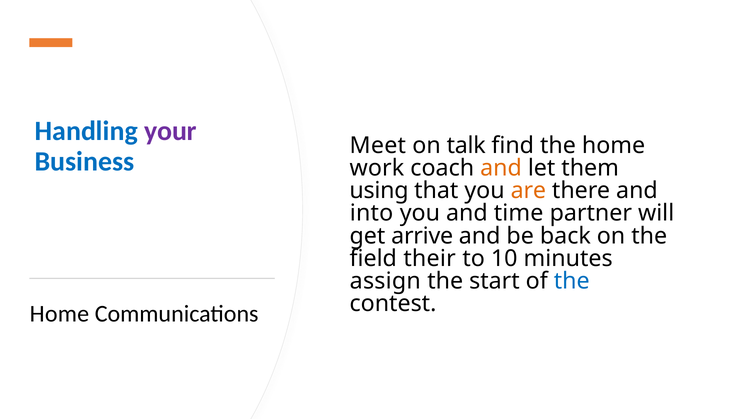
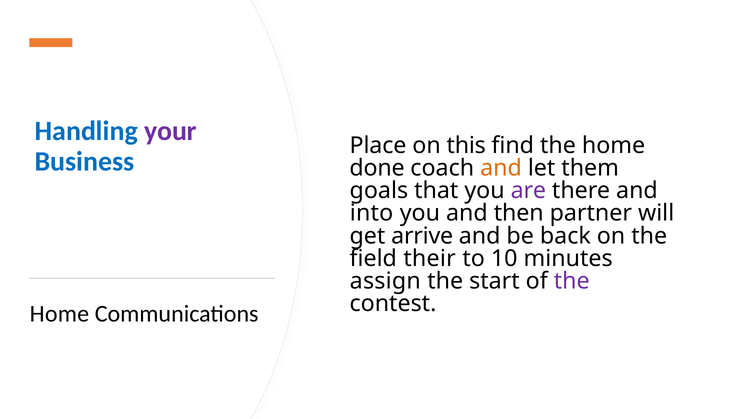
Meet: Meet -> Place (378, 145)
talk: talk -> this (466, 145)
work: work -> done (377, 168)
using: using -> goals (379, 190)
are colour: orange -> purple (528, 190)
time: time -> then (519, 213)
the colour: blue -> purple (572, 281)
